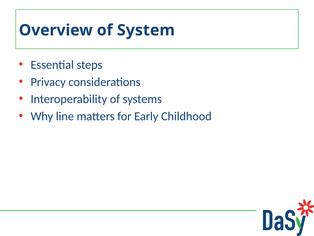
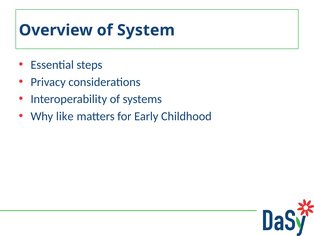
line: line -> like (65, 116)
